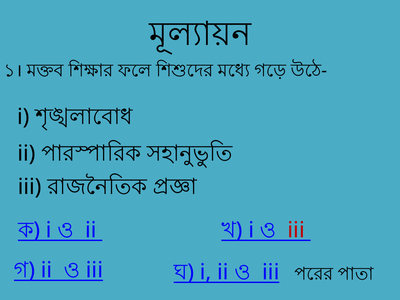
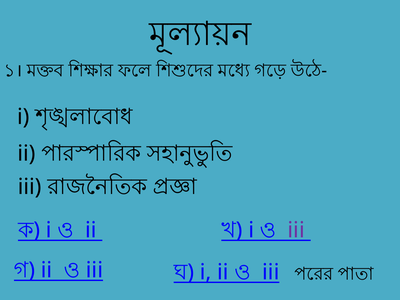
iii colour: red -> purple (296, 230)
